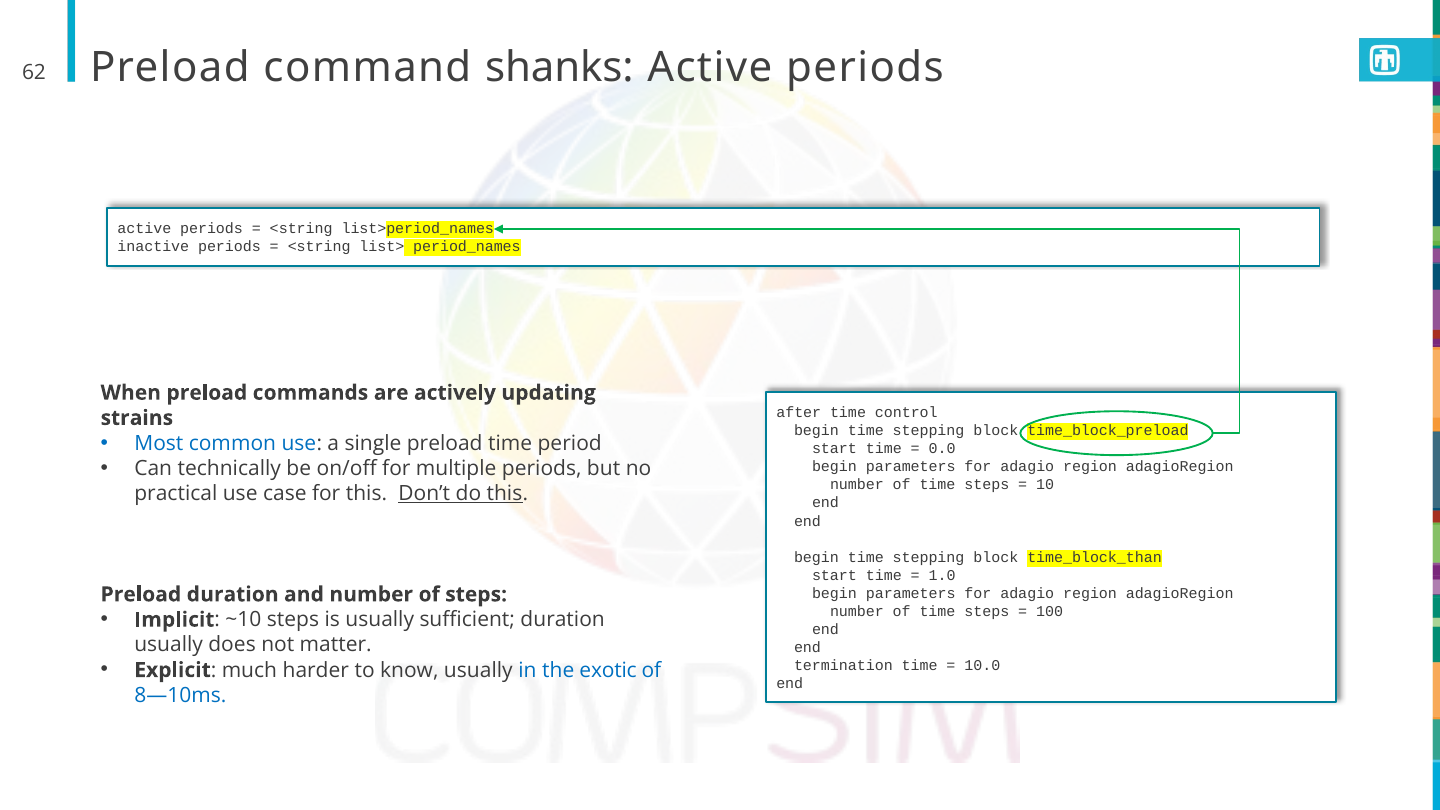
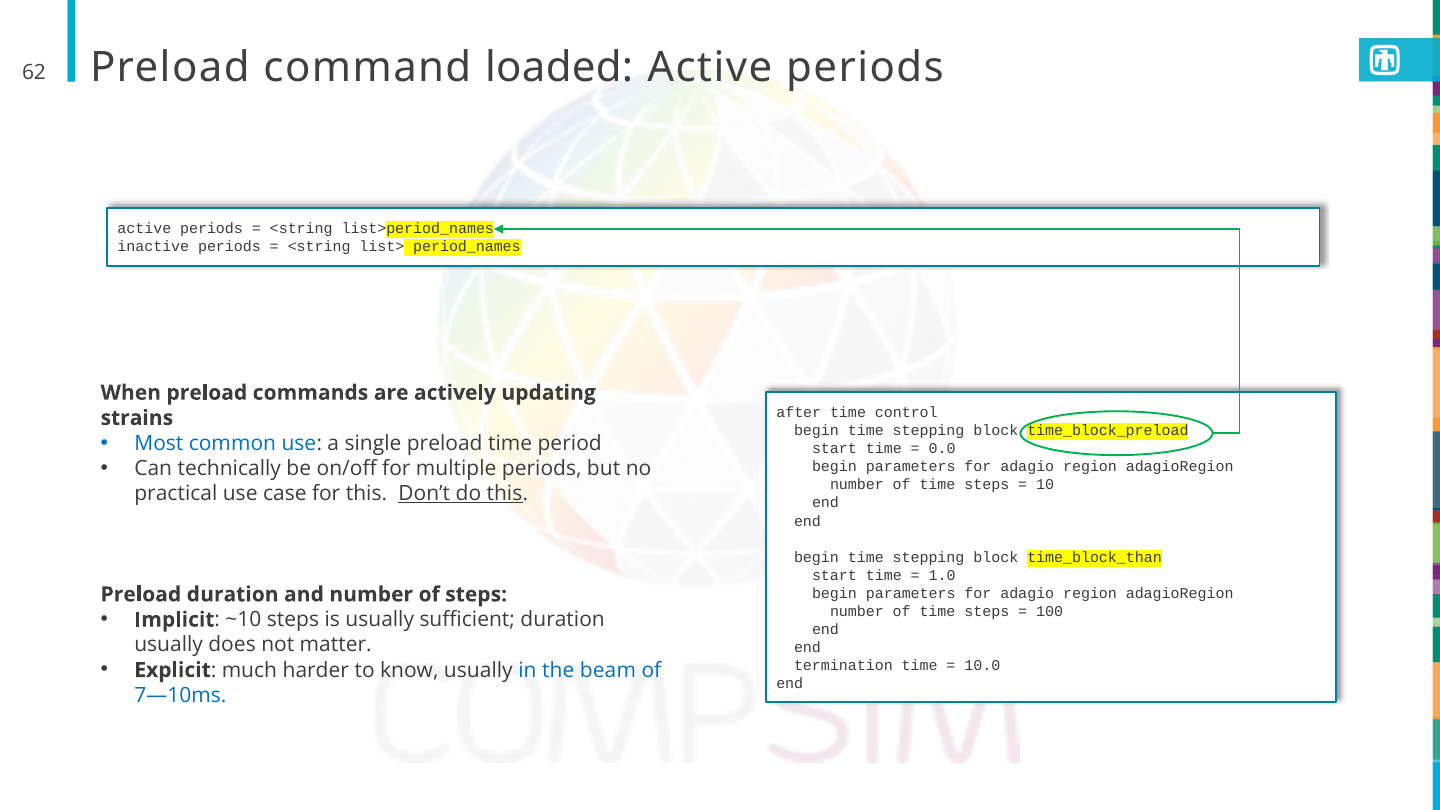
shanks: shanks -> loaded (559, 68)
exotic: exotic -> beam (608, 670)
8—10ms: 8—10ms -> 7—10ms (180, 695)
